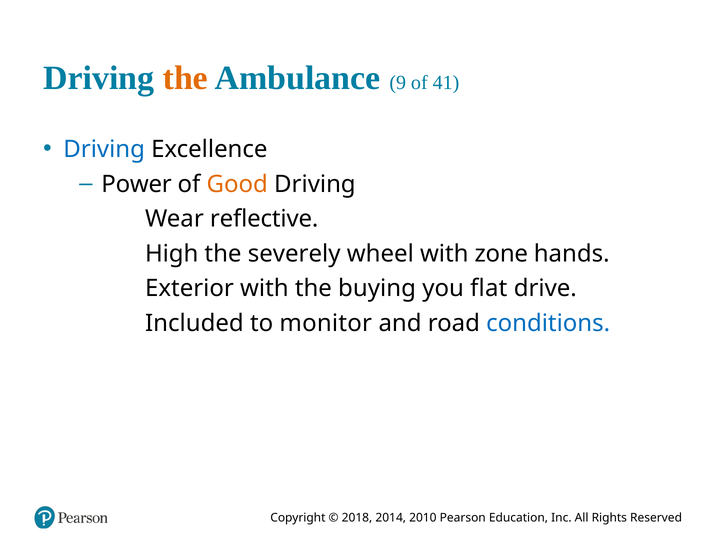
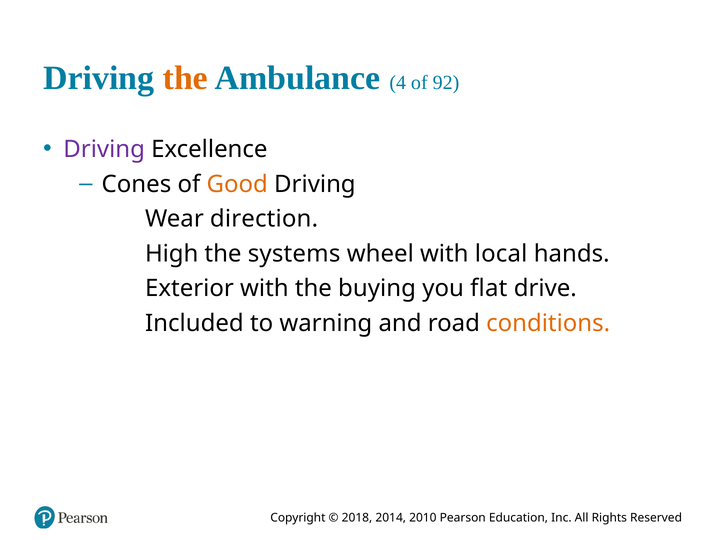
9: 9 -> 4 (398, 83)
41: 41 -> 92 (446, 83)
Driving colour: blue -> purple (104, 149)
Power: Power -> Cones (136, 184)
reflective: reflective -> direction (264, 219)
severely: severely -> systems (294, 254)
zone: zone -> local (501, 254)
monitor: monitor -> warning (326, 323)
conditions colour: blue -> orange (548, 323)
